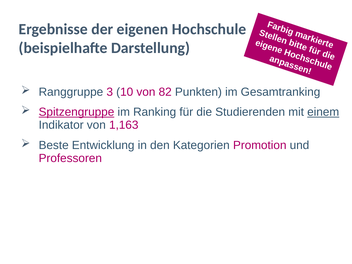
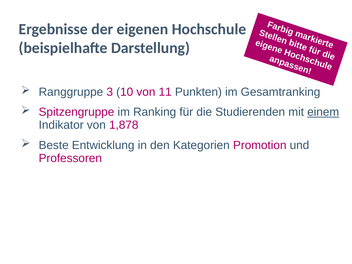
82: 82 -> 11 (165, 92)
Spitzengruppe underline: present -> none (76, 112)
1,163: 1,163 -> 1,878 (124, 125)
